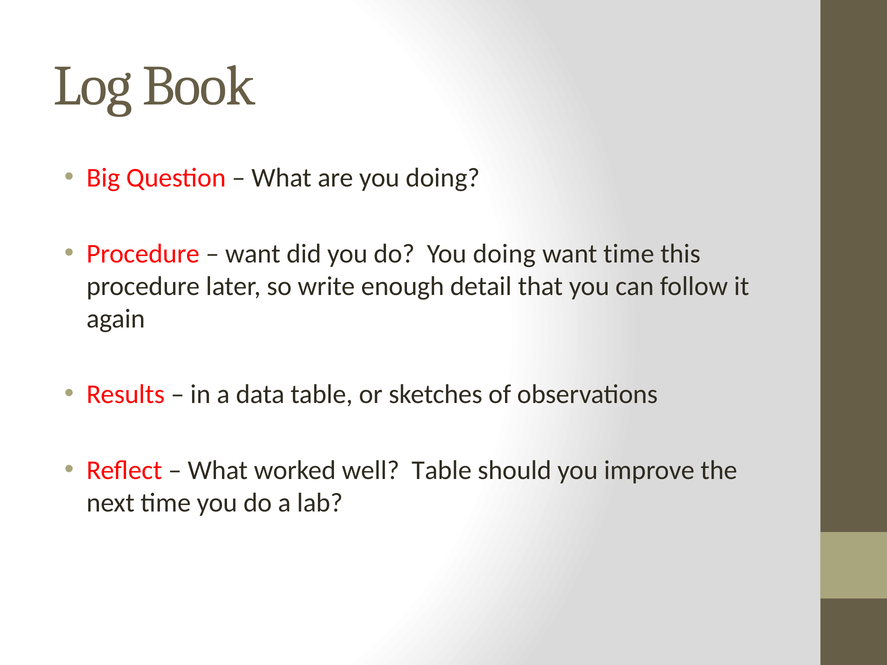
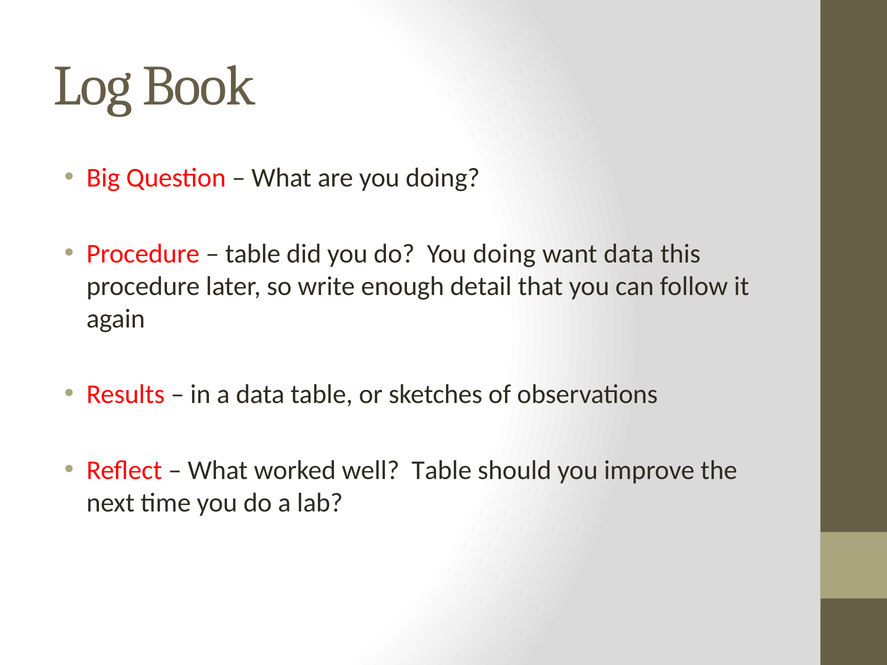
want: want -> table (253, 254)
want time: time -> data (629, 254)
